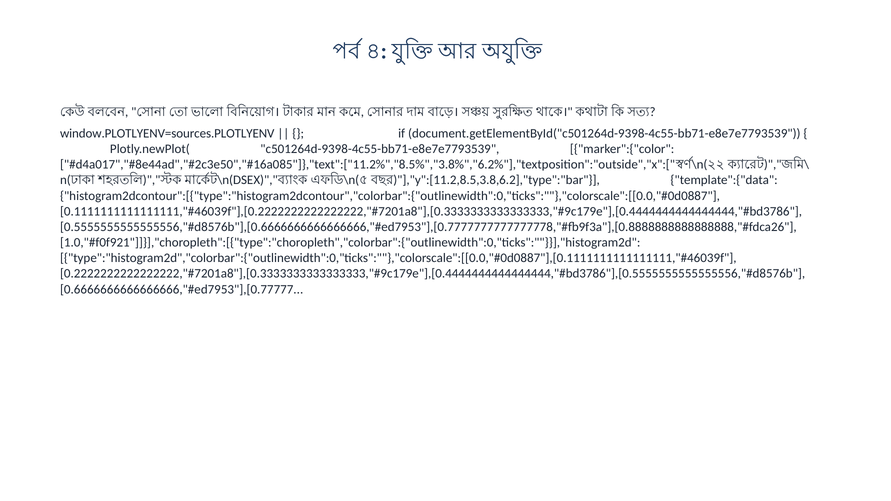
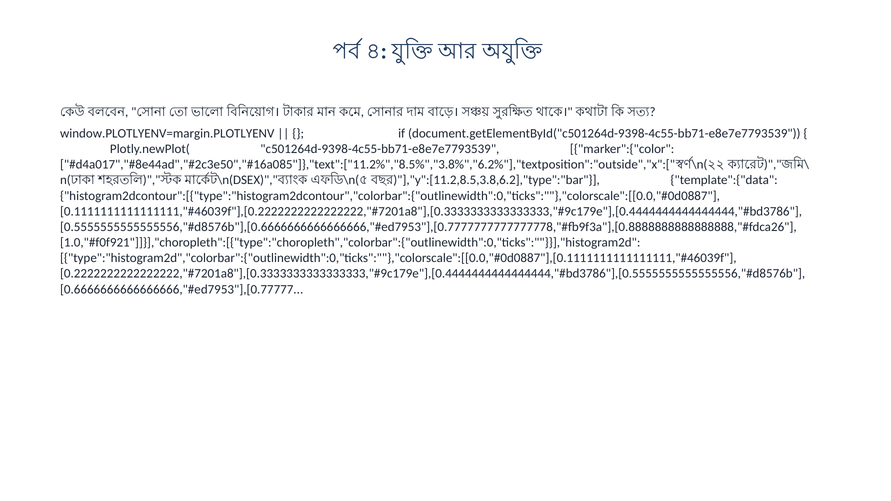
window.PLOTLYENV=sources.PLOTLYENV: window.PLOTLYENV=sources.PLOTLYENV -> window.PLOTLYENV=margin.PLOTLYENV (167, 133)
